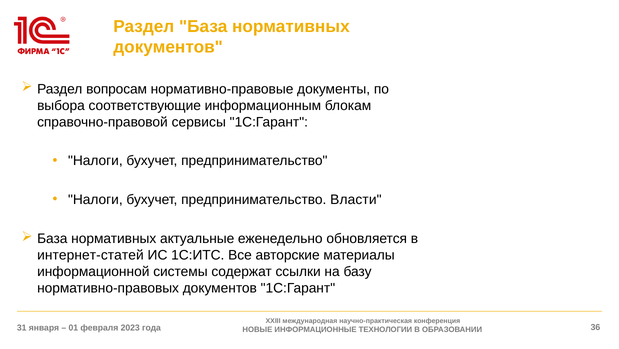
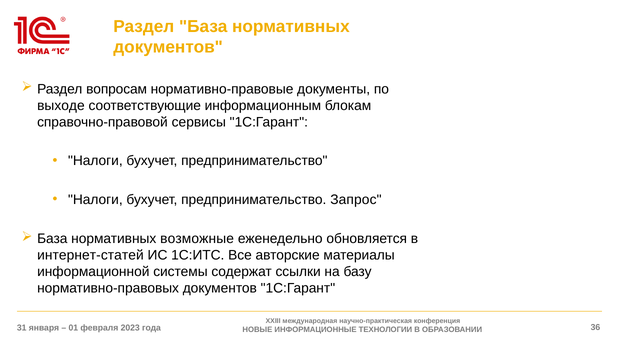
выбора: выбора -> выходе (61, 105)
Власти: Власти -> Запрос (356, 199)
актуальные: актуальные -> возможные (197, 238)
